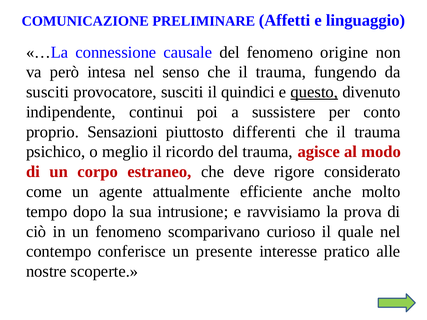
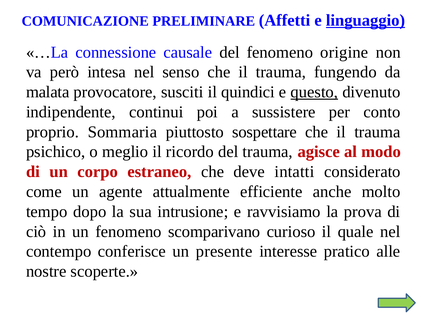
linguaggio underline: none -> present (365, 20)
susciti: susciti -> malata (48, 92)
Sensazioni: Sensazioni -> Sommaria (122, 132)
differenti: differenti -> sospettare (265, 132)
rigore: rigore -> intatti (294, 172)
